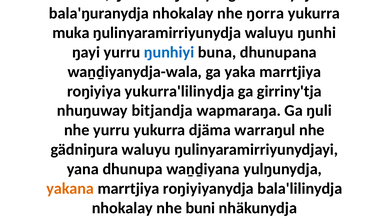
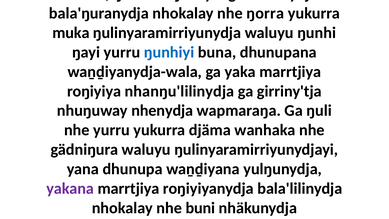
yukurra'lilinydja: yukurra'lilinydja -> nhanŋu'lilinydja (179, 91)
bitjandja: bitjandja -> nhenydja (162, 111)
warraŋul: warraŋul -> wanhaka (265, 130)
yakana colour: orange -> purple (70, 188)
